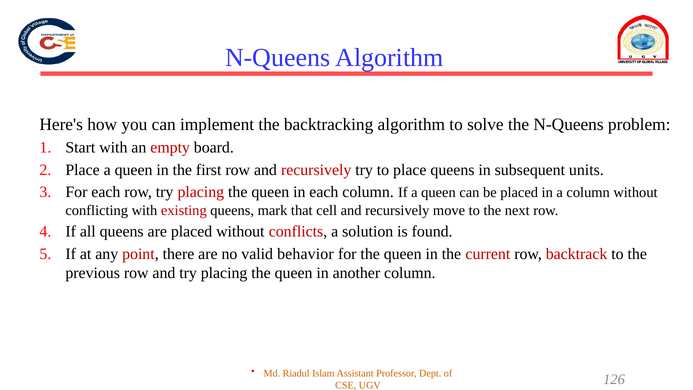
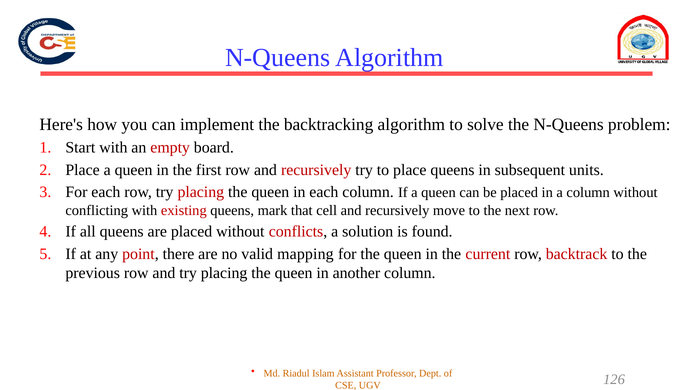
behavior: behavior -> mapping (305, 254)
